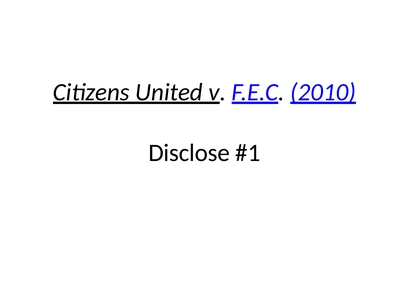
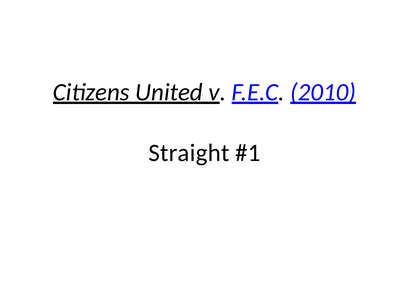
Disclose: Disclose -> Straight (189, 153)
